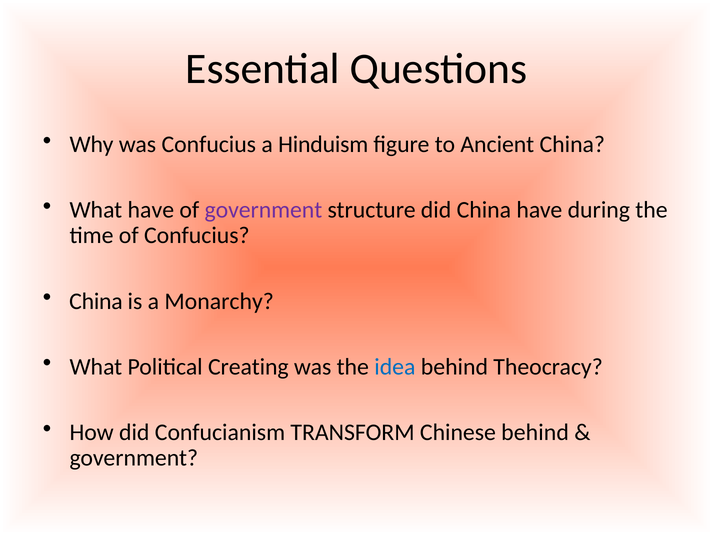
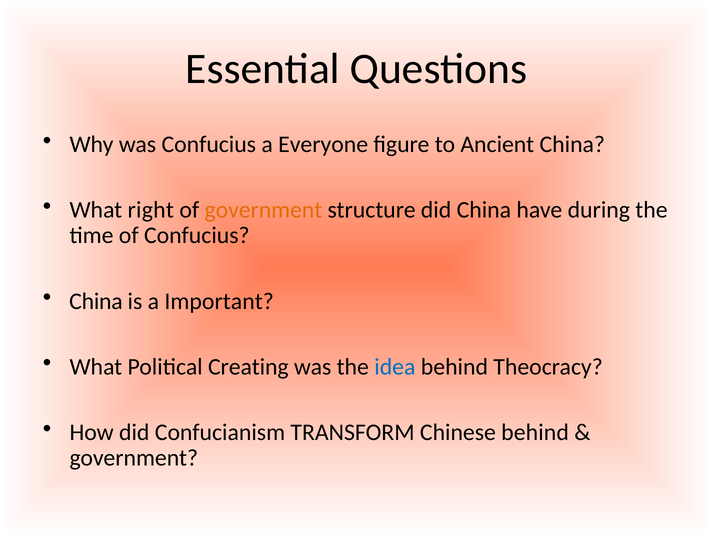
Hinduism: Hinduism -> Everyone (323, 144)
What have: have -> right (151, 210)
government colour: purple -> orange (263, 210)
Monarchy: Monarchy -> Important (219, 301)
